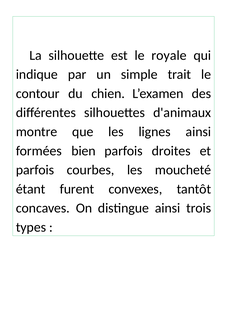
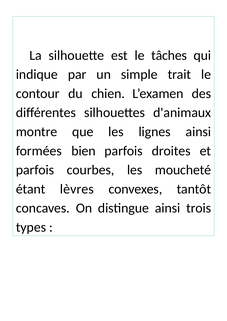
royale: royale -> tâches (169, 55)
furent: furent -> lèvres (77, 189)
